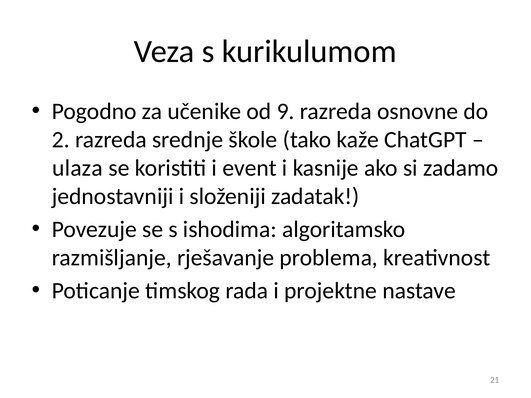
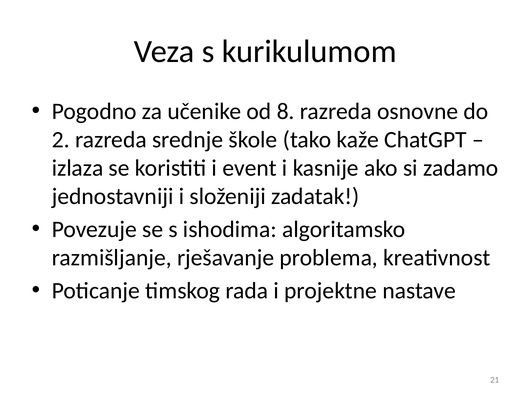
9: 9 -> 8 (286, 111)
ulaza: ulaza -> izlaza (78, 168)
